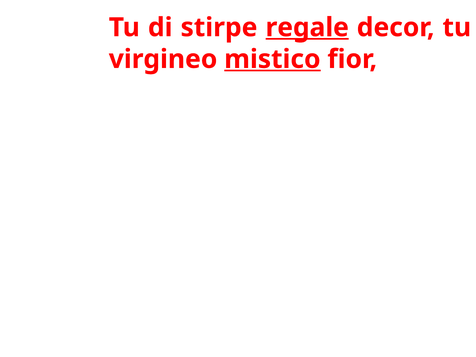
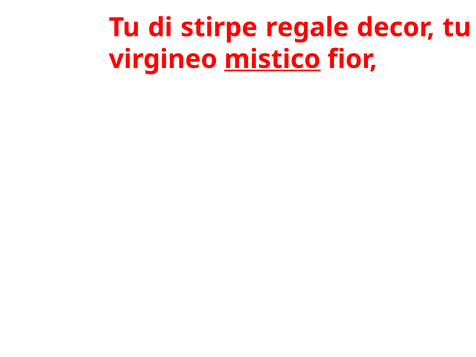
regale underline: present -> none (307, 27)
